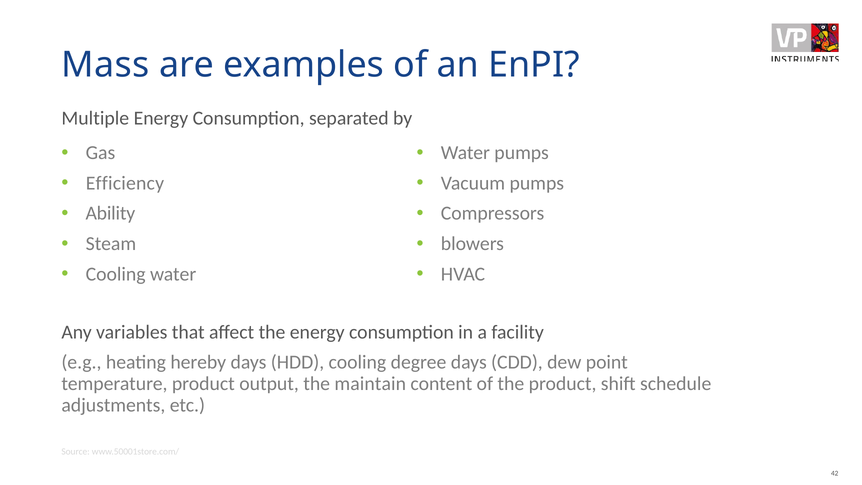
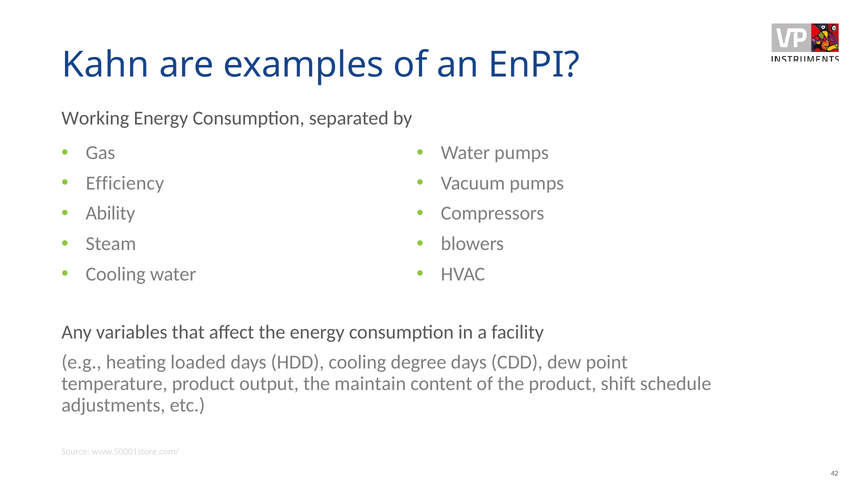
Mass: Mass -> Kahn (106, 65)
Multiple: Multiple -> Working (95, 118)
hereby: hereby -> loaded (198, 362)
